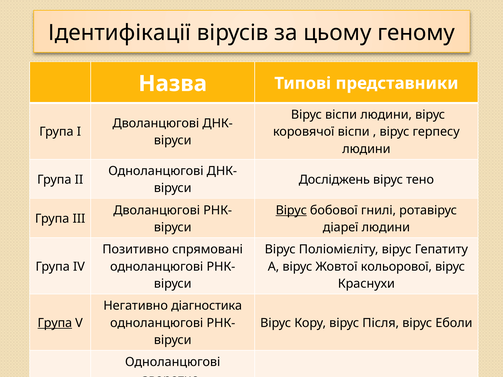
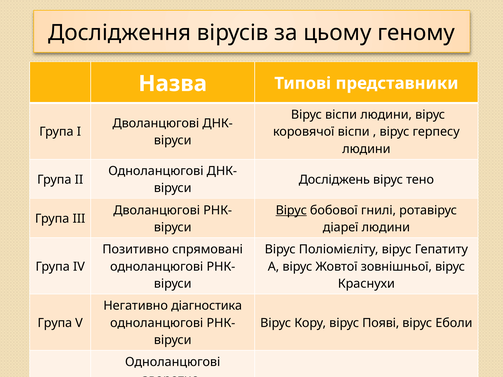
Ідентифікації: Ідентифікації -> Дослідження (120, 33)
Жовтої кольорової: кольорової -> зовнішньої (396, 267)
Група underline: present -> none (55, 323)
Після: Після -> Появі (381, 323)
